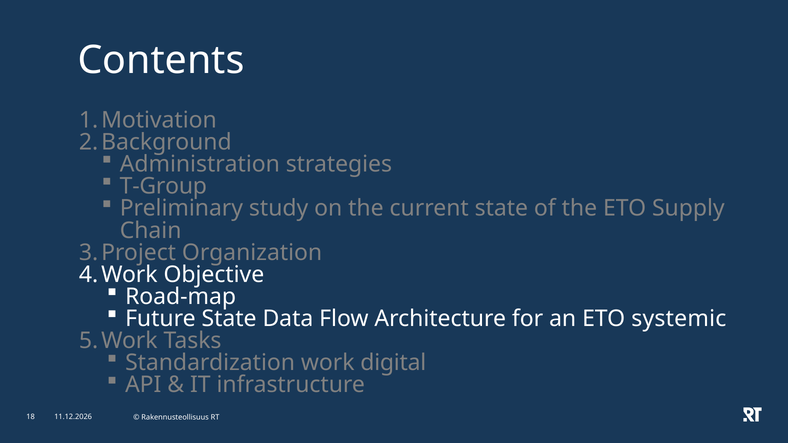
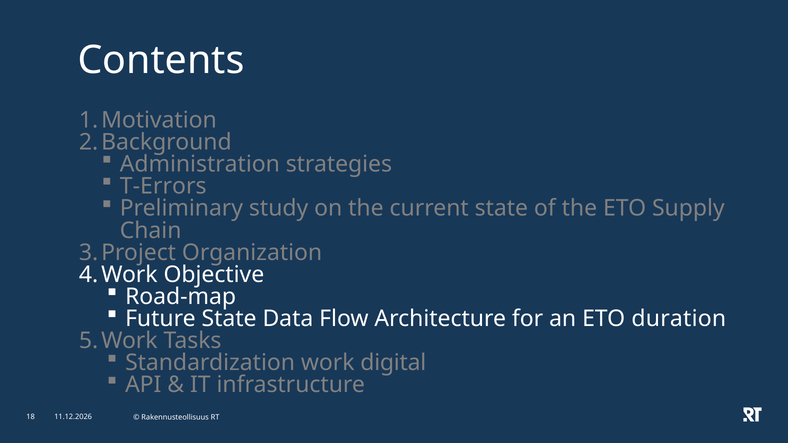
T-Group: T-Group -> T-Errors (163, 186)
systemic: systemic -> duration (679, 319)
